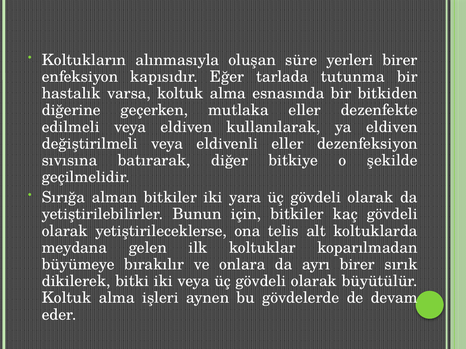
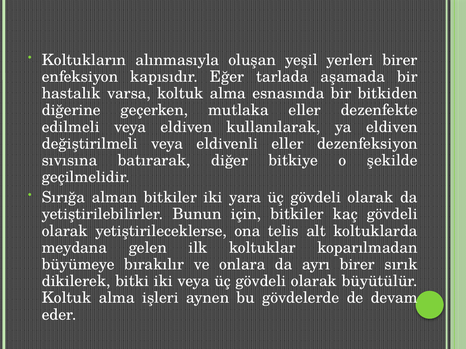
süre: süre -> yeşil (301, 60)
tutunma: tutunma -> aşamada (353, 77)
